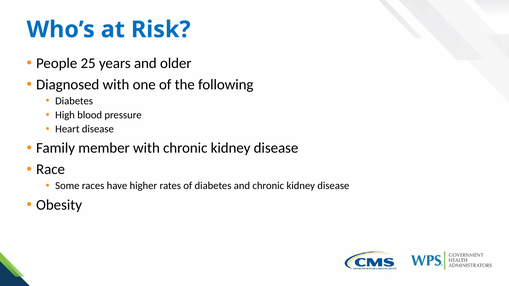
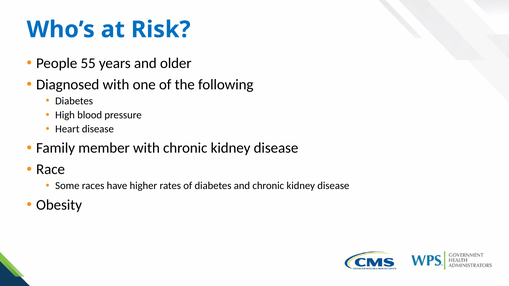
25: 25 -> 55 (88, 63)
